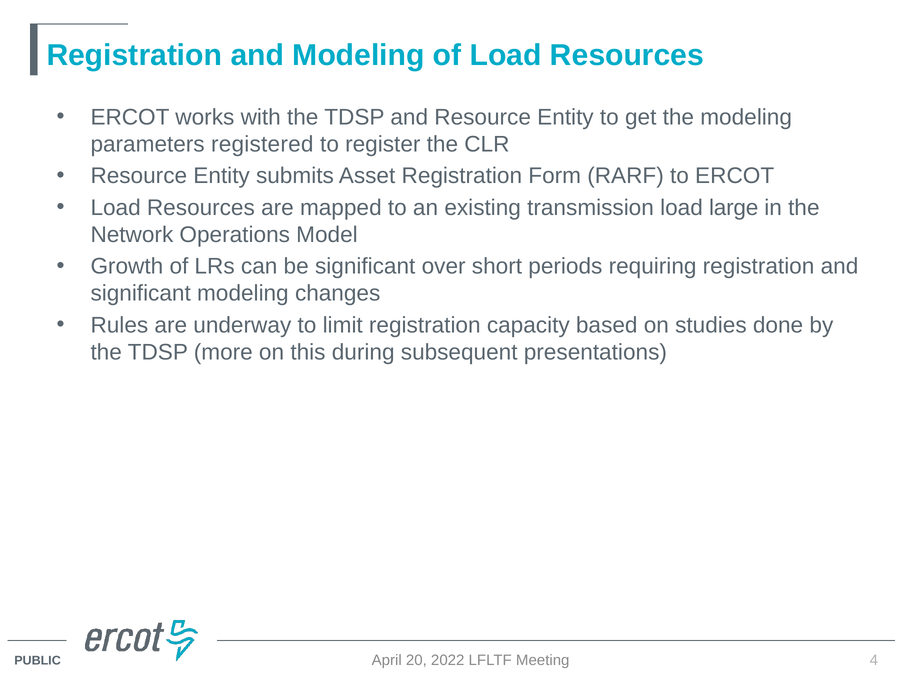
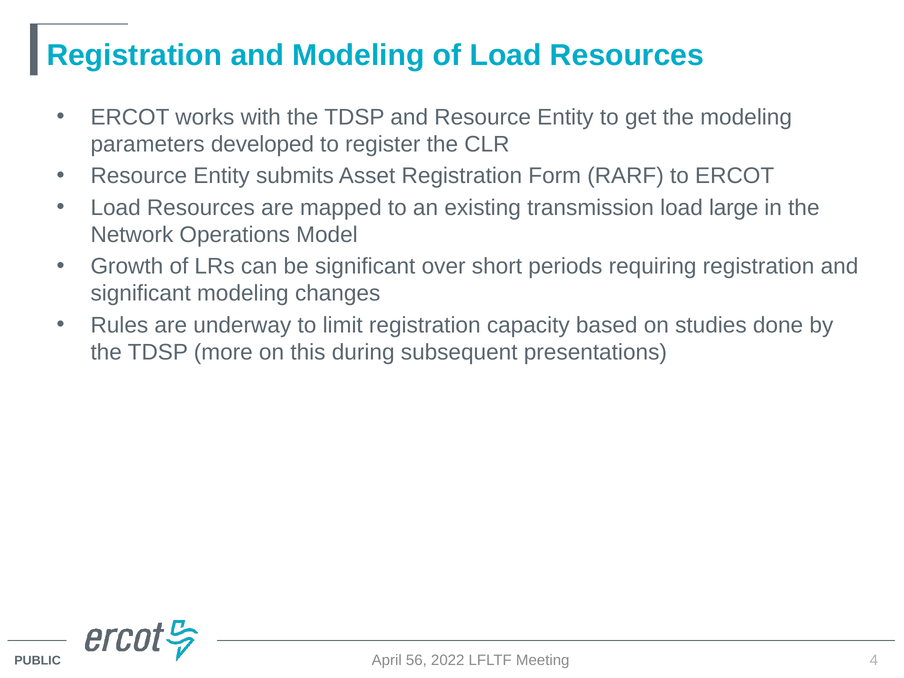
registered: registered -> developed (262, 144)
20: 20 -> 56 (416, 660)
